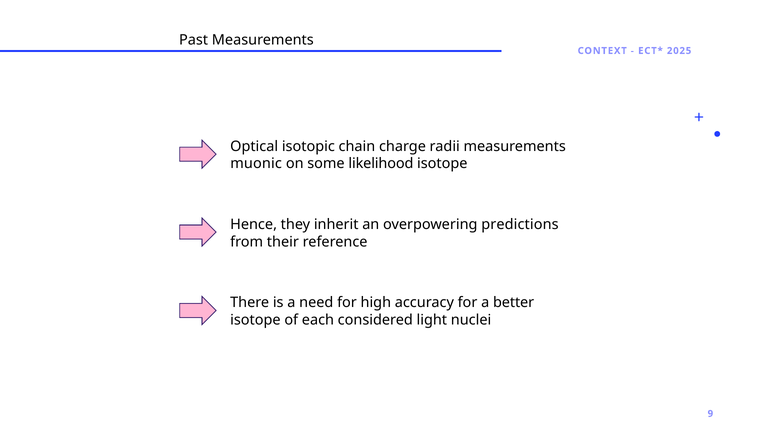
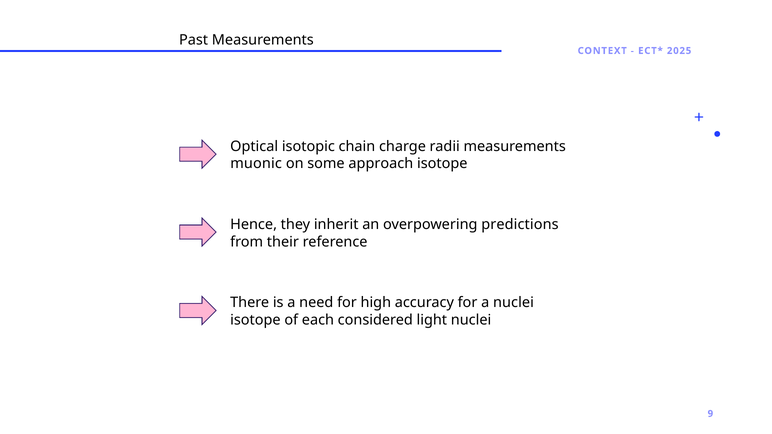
likelihood: likelihood -> approach (381, 164)
a better: better -> nuclei (513, 303)
